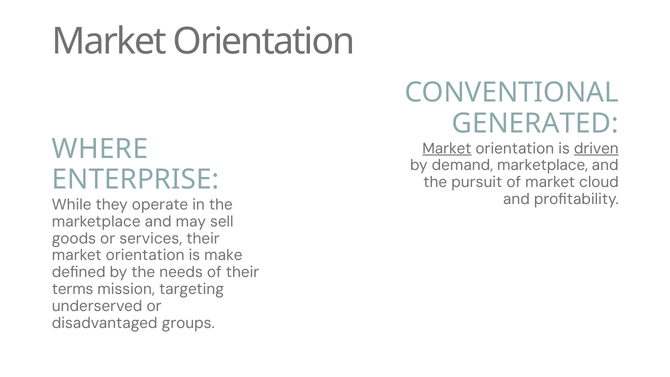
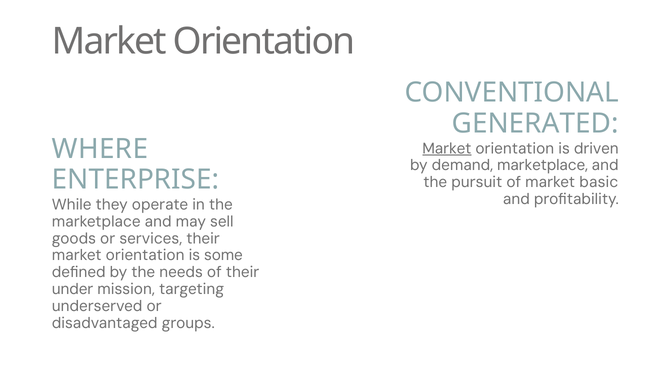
driven underline: present -> none (596, 148)
cloud: cloud -> basic (599, 182)
make: make -> some (223, 255)
terms: terms -> under (73, 289)
